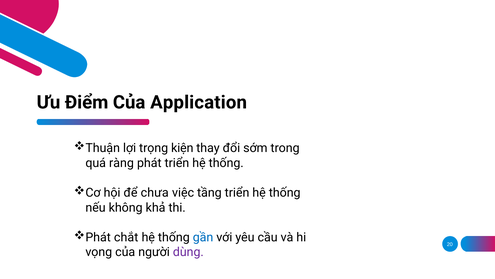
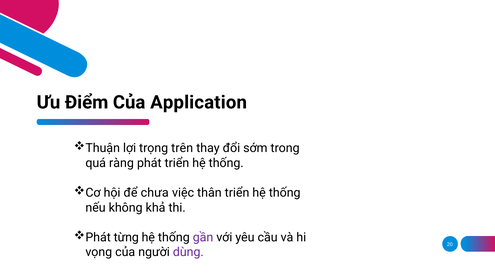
kiện: kiện -> trên (182, 148)
tầng: tầng -> thân (209, 192)
chắt: chắt -> từng (126, 237)
gần colour: blue -> purple (203, 237)
